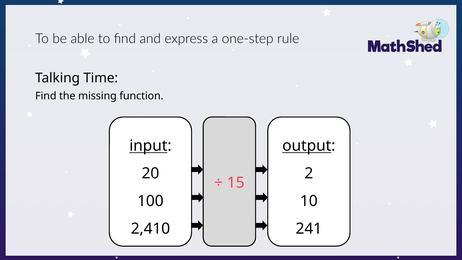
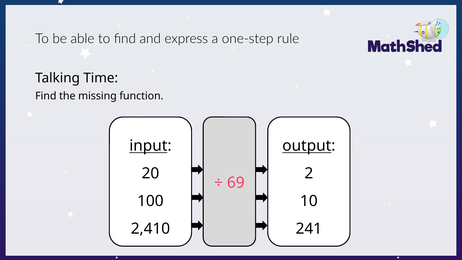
15: 15 -> 69 (236, 183)
